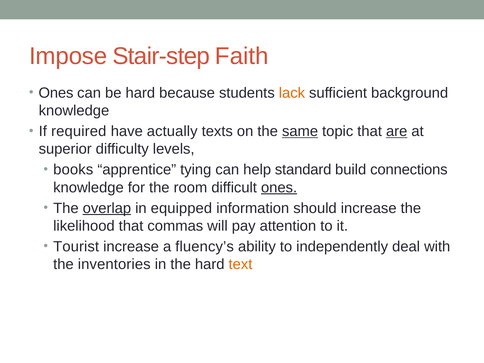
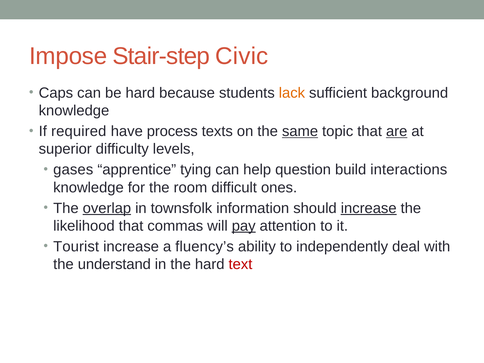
Faith: Faith -> Civic (242, 56)
Ones: Ones -> Caps (56, 93)
actually: actually -> process (172, 131)
books: books -> gases (73, 170)
standard: standard -> question (303, 170)
connections: connections -> interactions (409, 170)
ones underline: present -> none (279, 187)
equipped: equipped -> townsfolk (181, 208)
increase underline: none -> present (369, 208)
pay underline: none -> present (244, 226)
inventories: inventories -> understand (114, 264)
text colour: orange -> red (240, 264)
